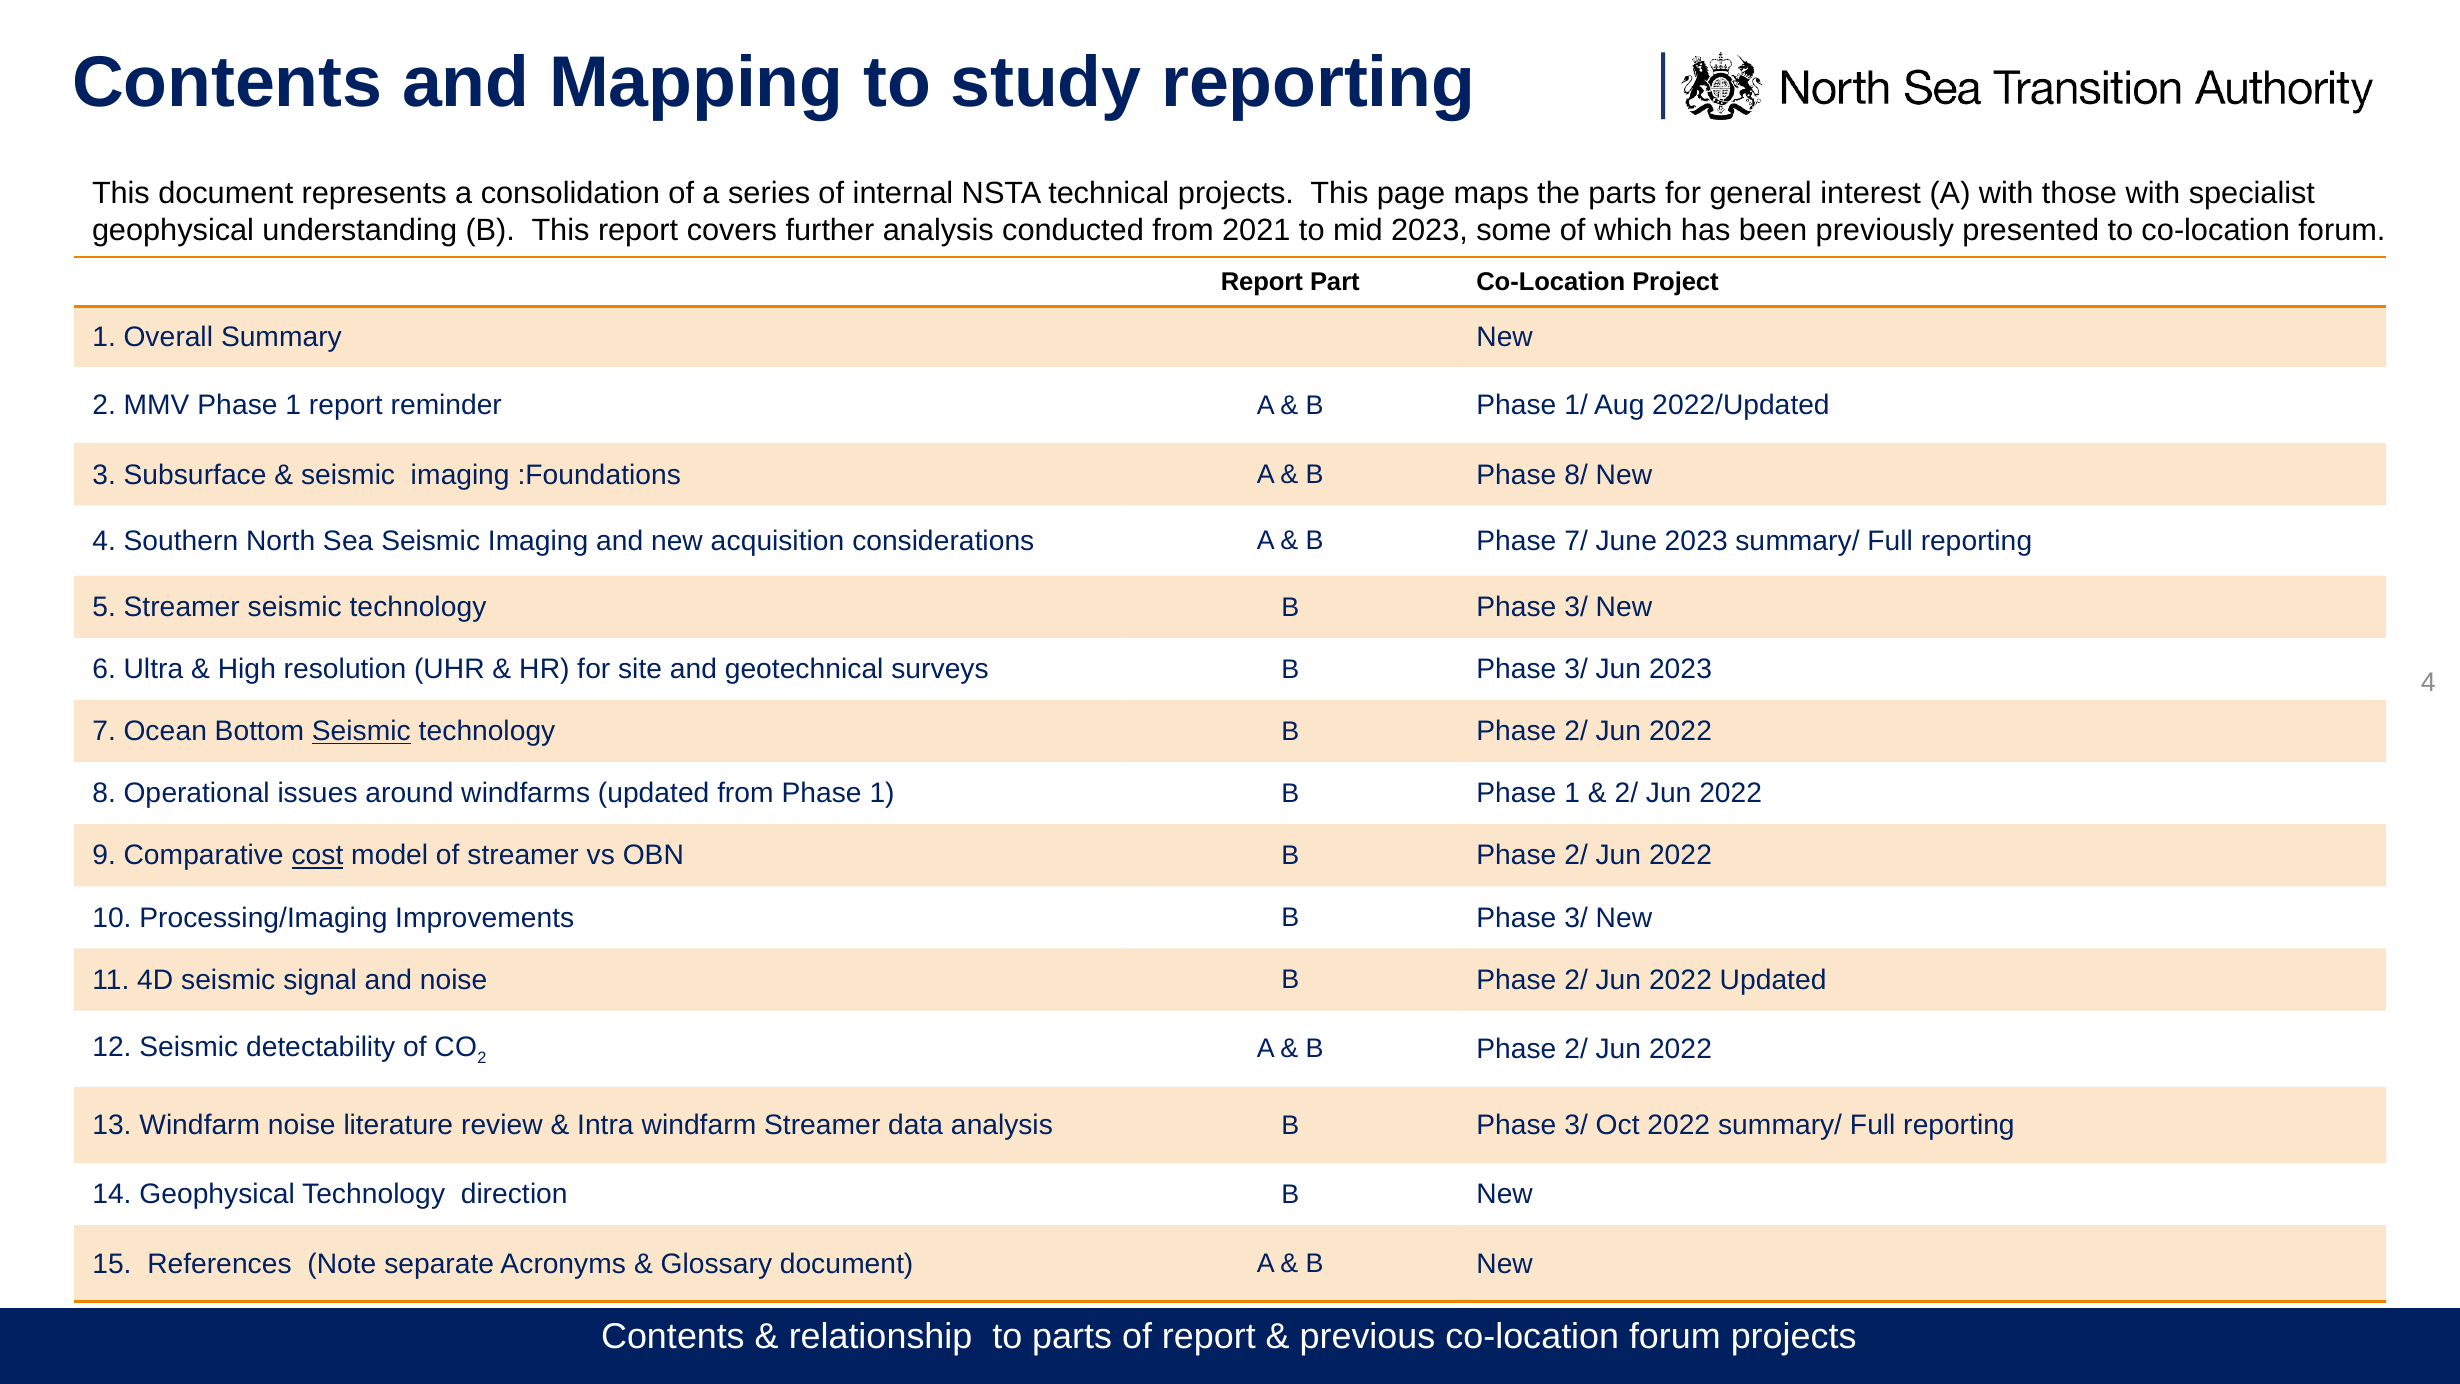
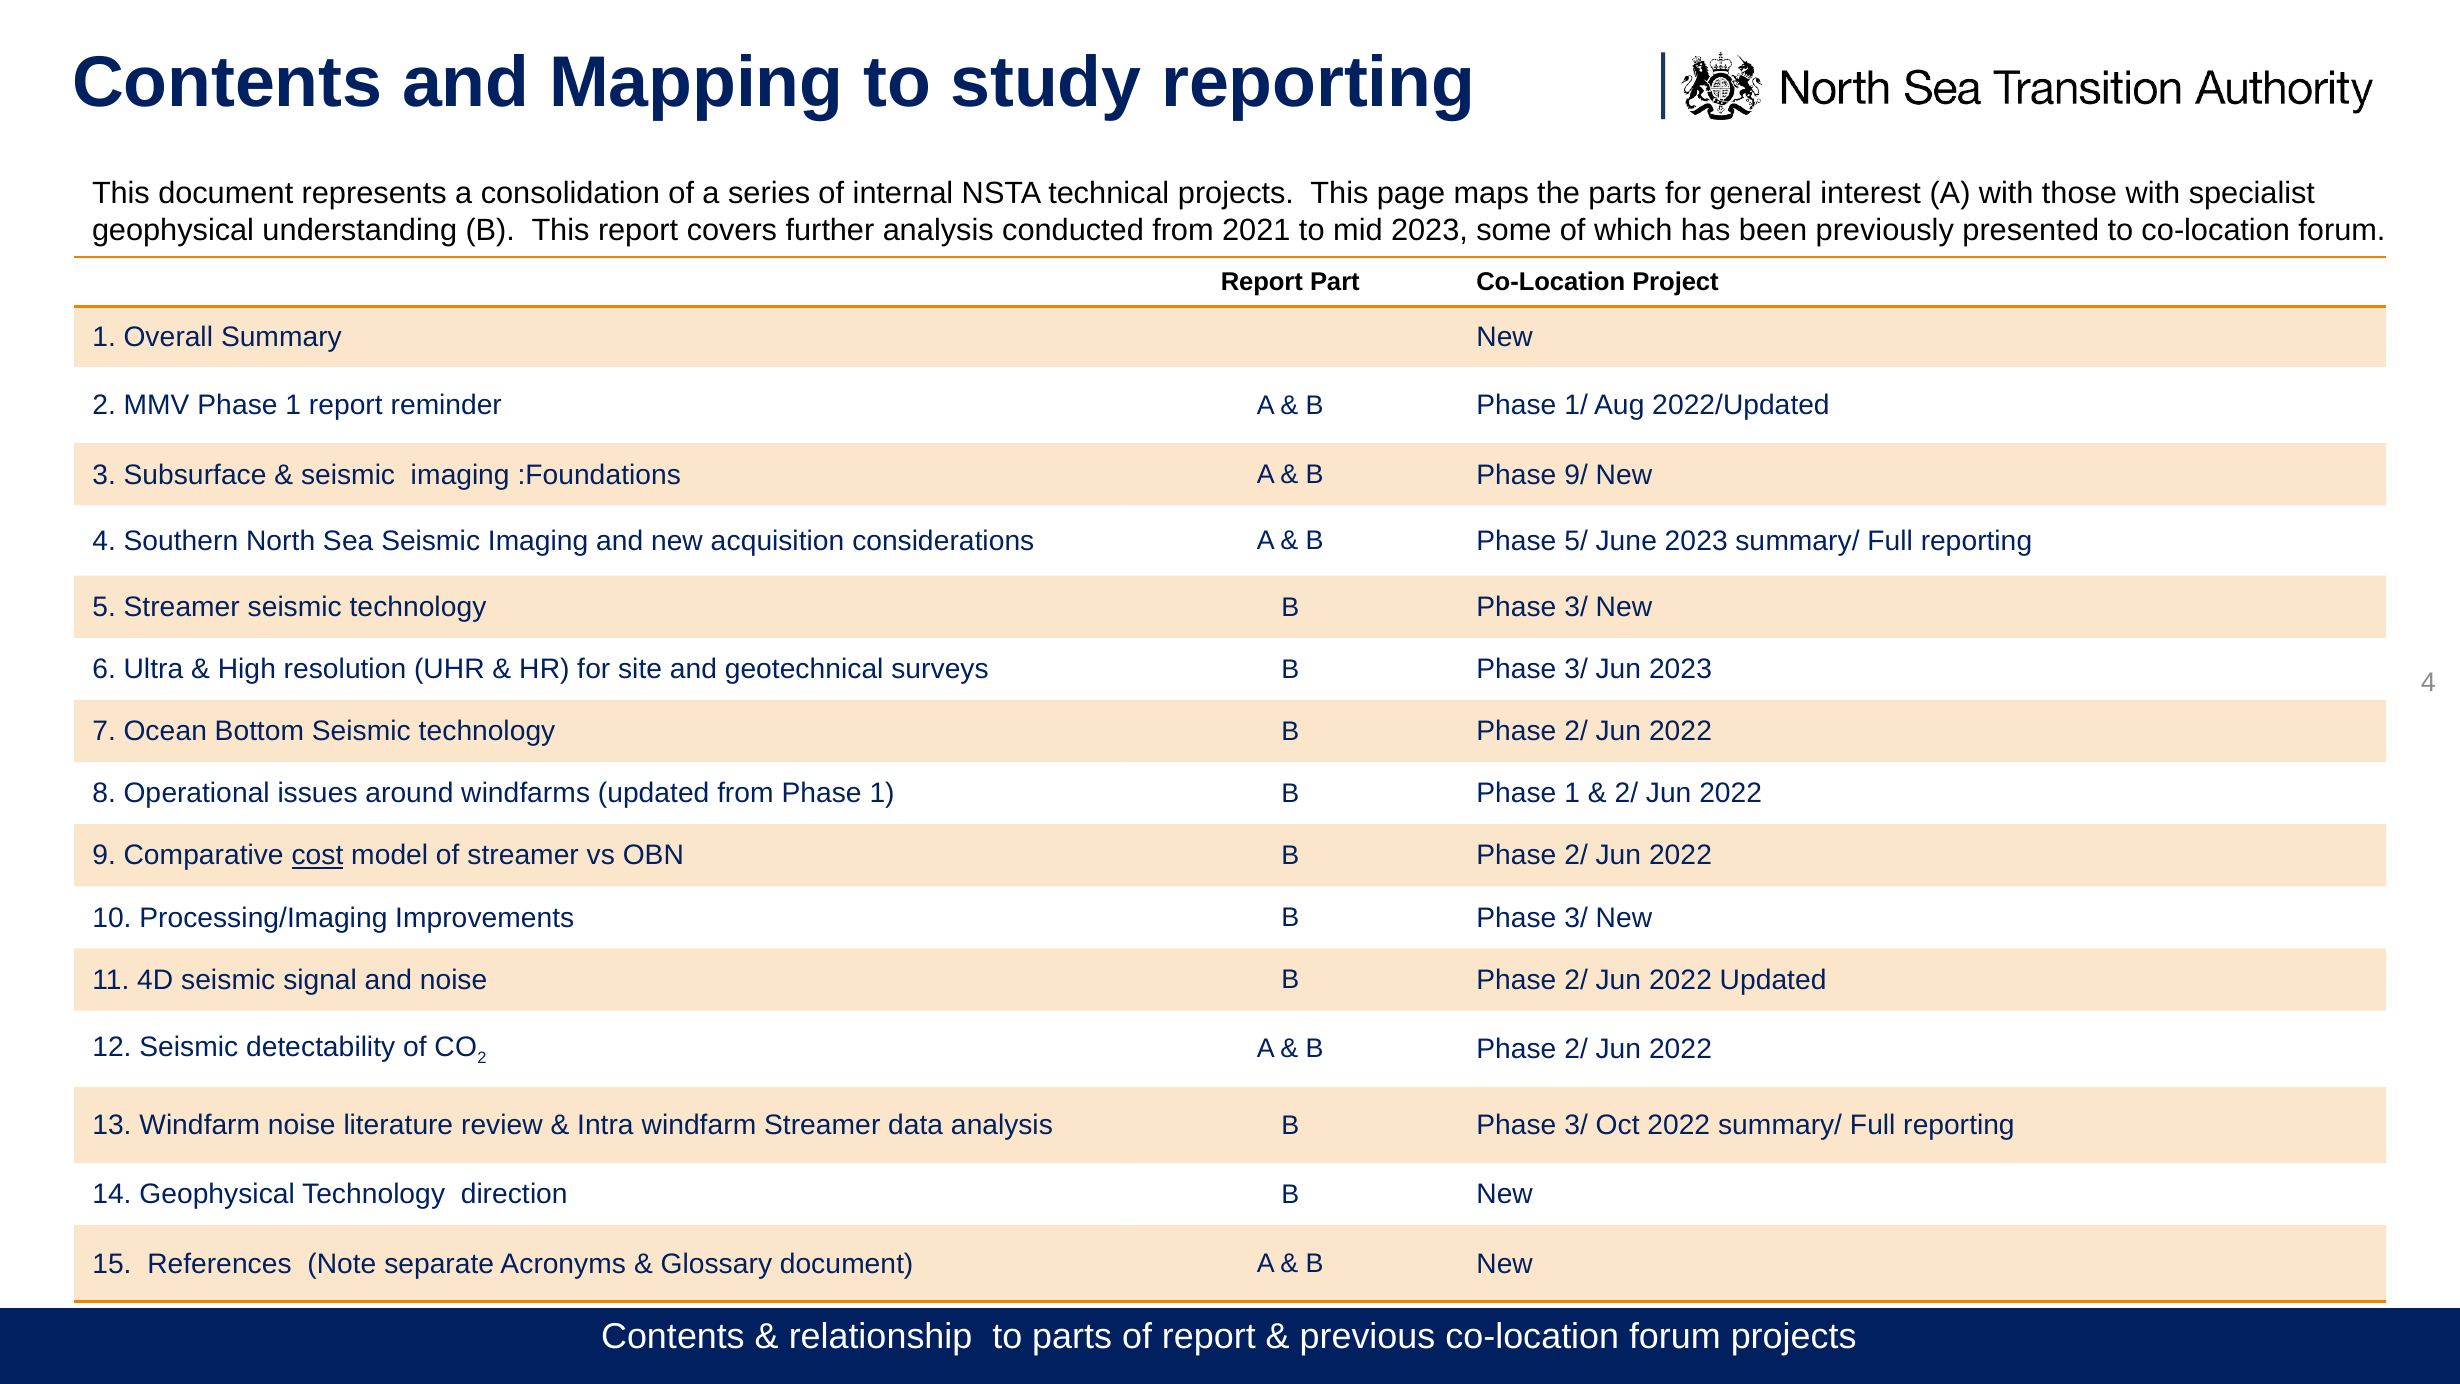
8/: 8/ -> 9/ (1576, 475)
7/: 7/ -> 5/ (1576, 541)
Seismic underline: present -> none (361, 731)
